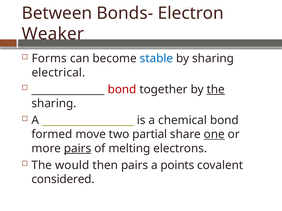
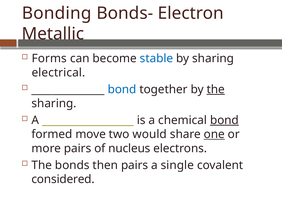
Between: Between -> Bonding (57, 13)
Weaker: Weaker -> Metallic (53, 34)
bond colour: red -> blue (122, 90)
bond underline: none -> present (224, 120)
partial: partial -> would (150, 135)
pairs underline: present -> none (78, 149)
melting: melting -> nucleus (129, 149)
would: would -> bonds (72, 166)
points: points -> single (177, 166)
